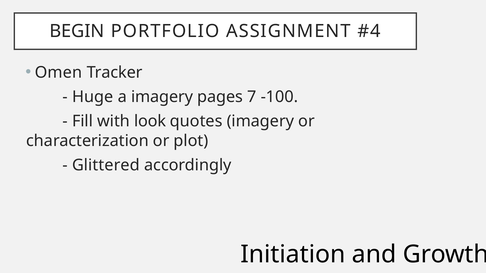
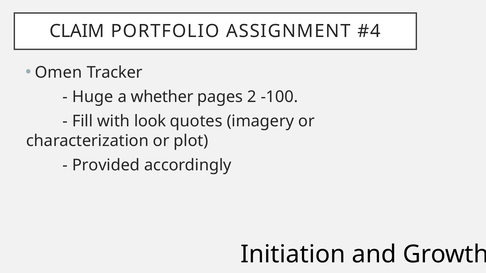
BEGIN: BEGIN -> CLAIM (77, 31)
a imagery: imagery -> whether (162, 97)
7: 7 -> 2 (252, 97)
Glittered: Glittered -> Provided (106, 165)
